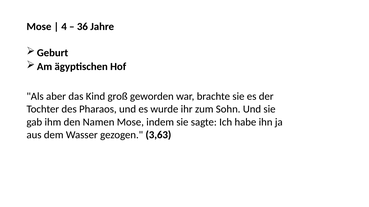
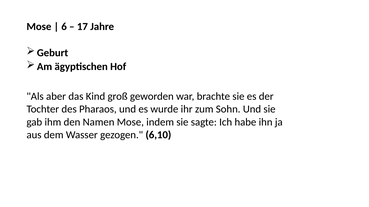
4: 4 -> 6 (64, 27)
36: 36 -> 17 (82, 27)
3,63: 3,63 -> 6,10 (158, 135)
